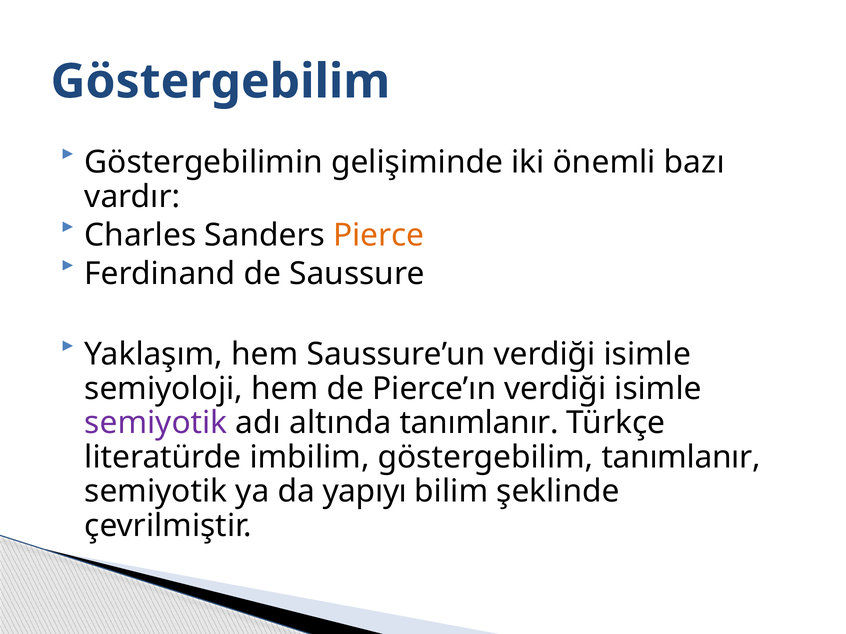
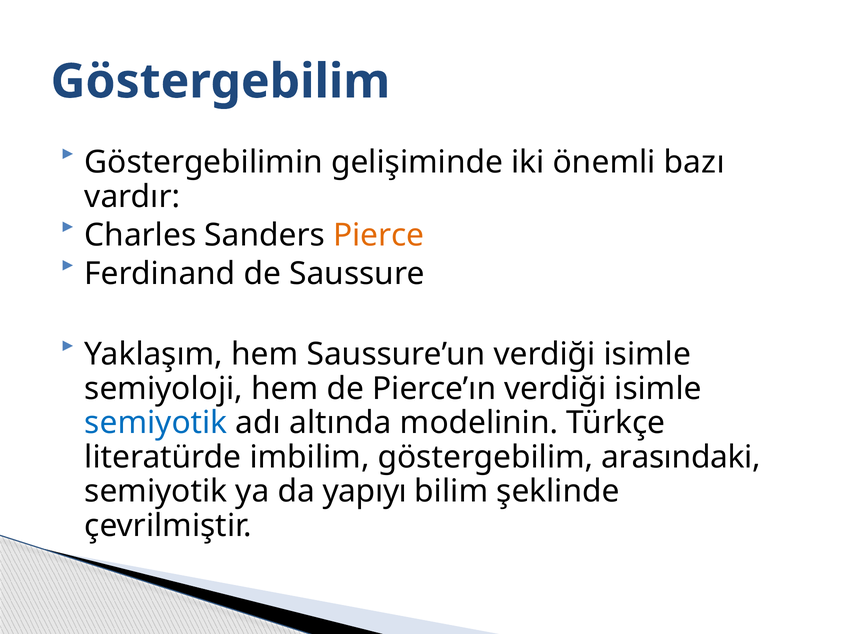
semiyotik colour: purple -> blue (156, 423)
altında tanımlanır: tanımlanır -> modelinin (479, 423)
göstergebilim tanımlanır: tanımlanır -> arasındaki (681, 458)
